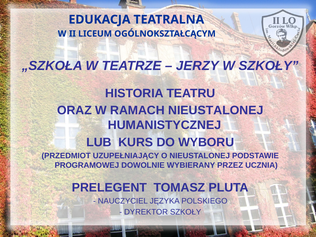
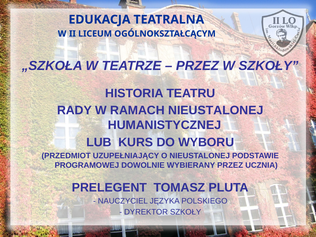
JERZY: JERZY -> PRZEZ (197, 66)
ORAZ: ORAZ -> RADY (74, 110)
